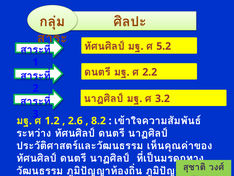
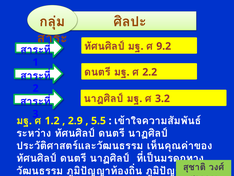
5.2: 5.2 -> 9.2 (164, 46)
2.6: 2.6 -> 2.9 (75, 120)
8.2: 8.2 -> 5.5 (98, 120)
